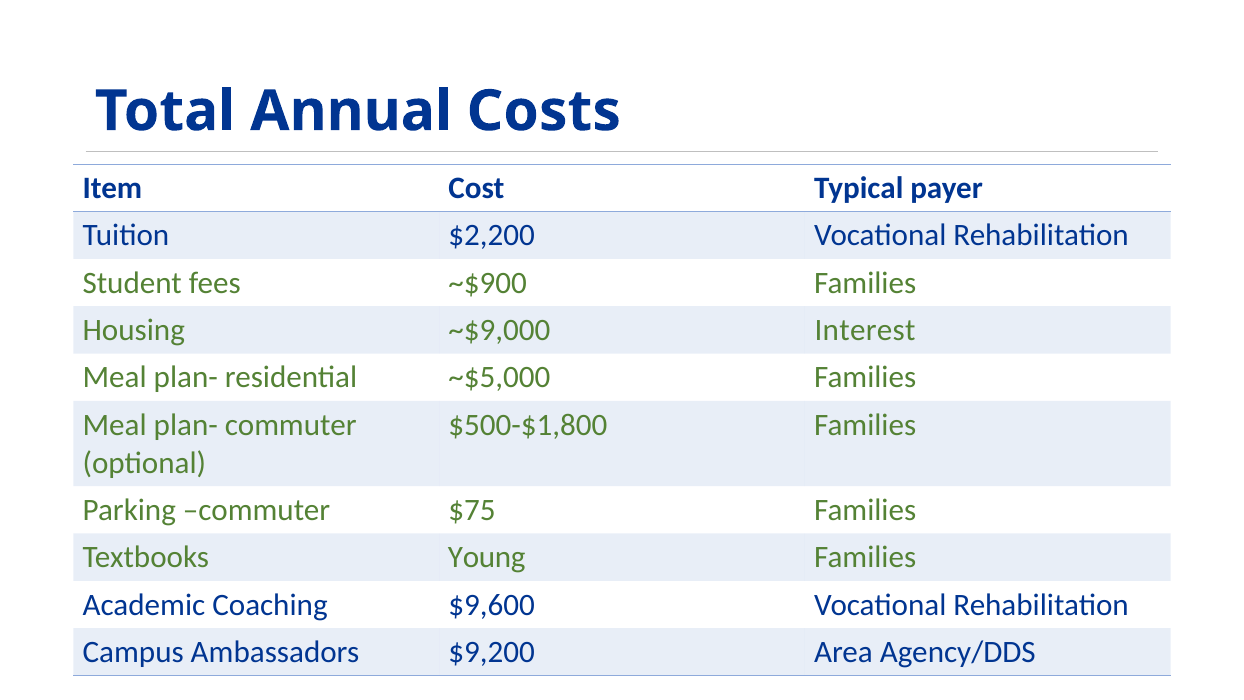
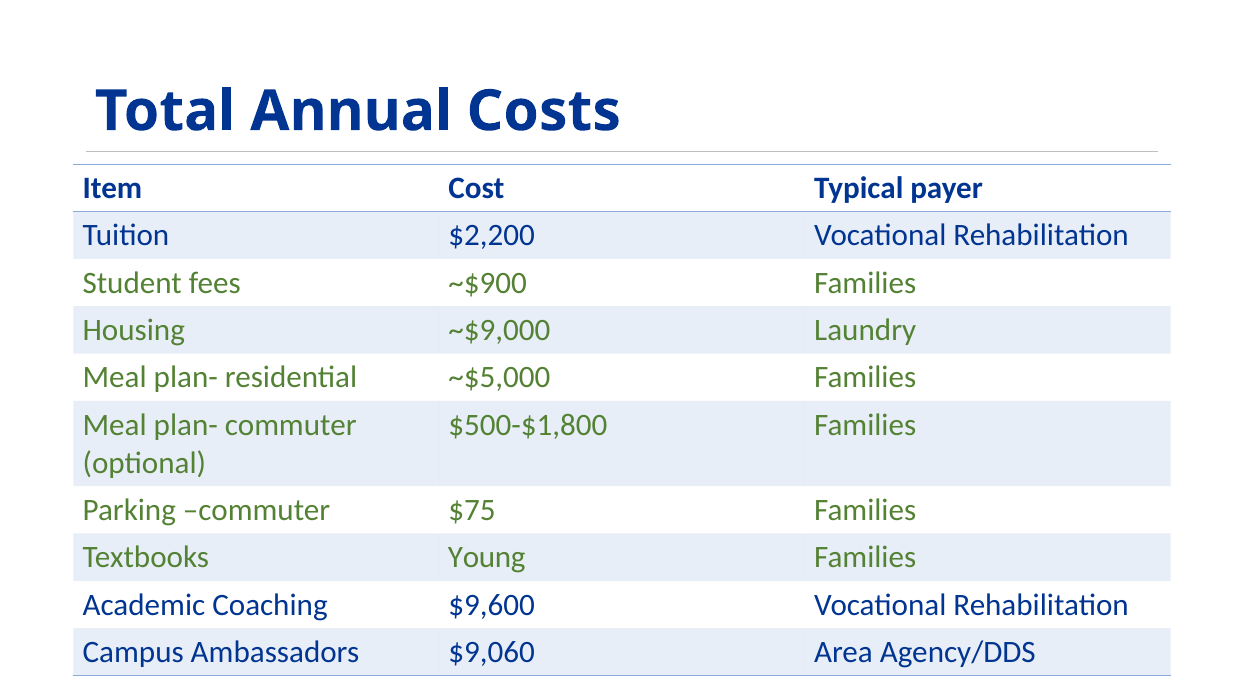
Interest: Interest -> Laundry (865, 330)
$9,200: $9,200 -> $9,060 (492, 652)
